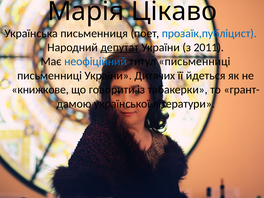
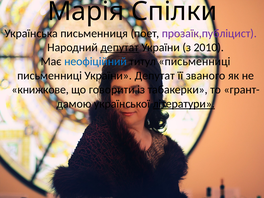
Цікаво: Цікаво -> Спілки (174, 11)
прозаїк,публіцист colour: blue -> purple (209, 33)
2011: 2011 -> 2010 (209, 47)
України Дитячих: Дитячих -> Депутат (155, 76)
йдеться: йдеться -> званого (206, 76)
літератури underline: none -> present (184, 104)
